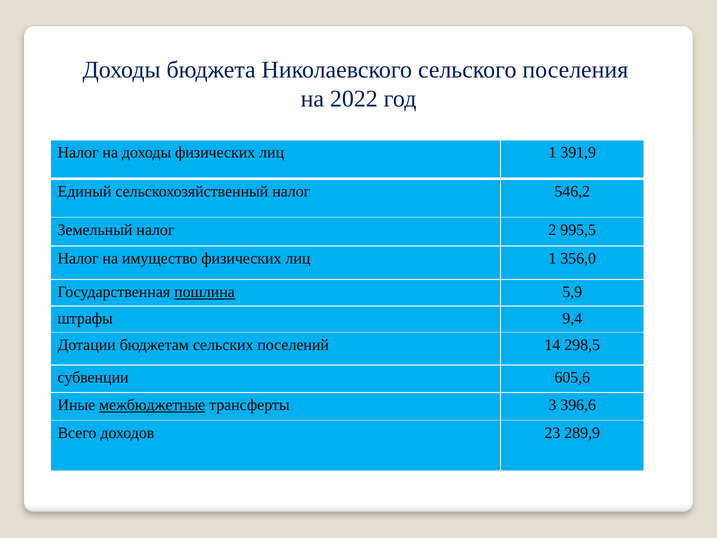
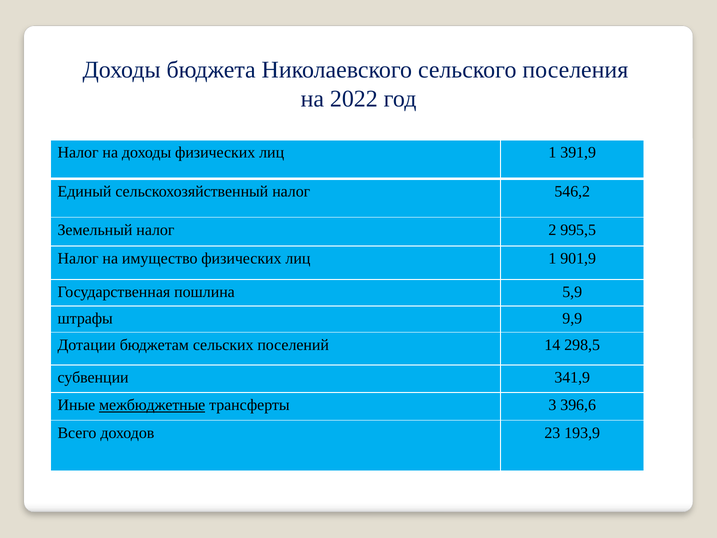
356,0: 356,0 -> 901,9 (578, 258)
пошлина underline: present -> none (204, 292)
9,4: 9,4 -> 9,9 (572, 318)
605,6: 605,6 -> 341,9 (572, 377)
289,9: 289,9 -> 193,9 (582, 433)
